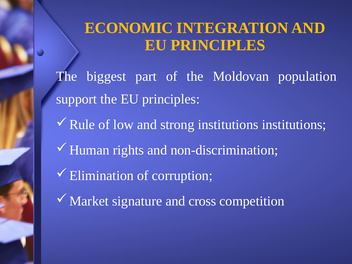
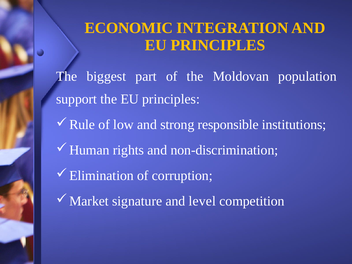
strong institutions: institutions -> responsible (228, 125)
cross: cross -> level (202, 201)
